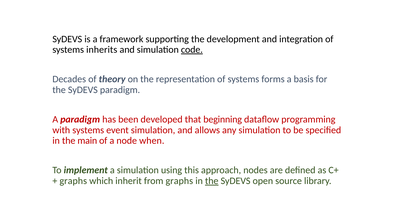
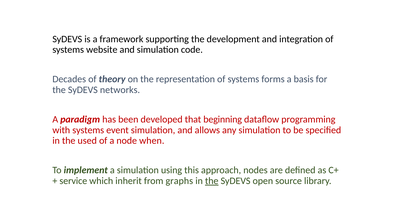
inherits: inherits -> website (102, 50)
code underline: present -> none (192, 50)
SyDEVS paradigm: paradigm -> networks (120, 90)
main: main -> used (87, 140)
graphs: graphs -> service (73, 181)
